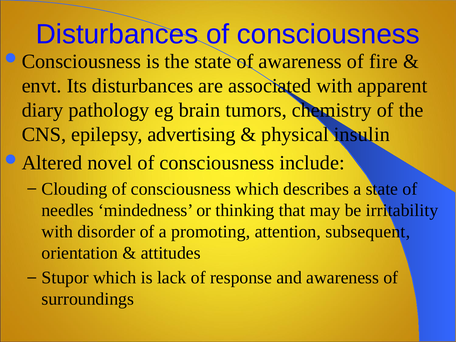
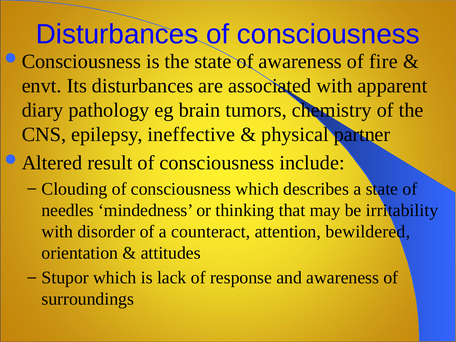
advertising: advertising -> ineffective (191, 134)
insulin: insulin -> partner (362, 134)
novel: novel -> result (110, 163)
promoting: promoting -> counteract (211, 232)
subsequent: subsequent -> bewildered (368, 232)
